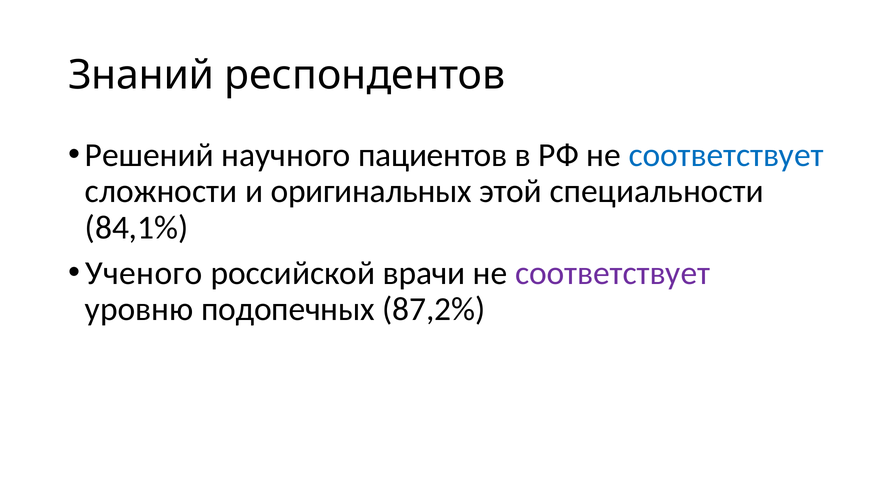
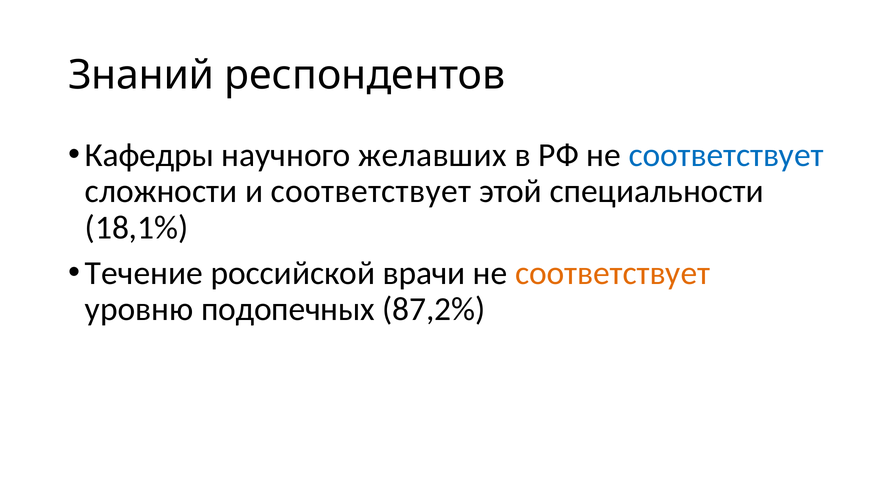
Решений: Решений -> Кафедры (150, 155)
пациентов: пациентов -> желавших (432, 155)
и оригинальных: оригинальных -> соответствует (371, 191)
84,1%: 84,1% -> 18,1% (137, 228)
Ученого: Ученого -> Течение (144, 273)
соответствует colour: purple -> orange (613, 273)
